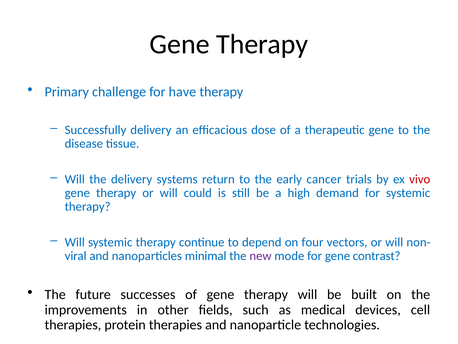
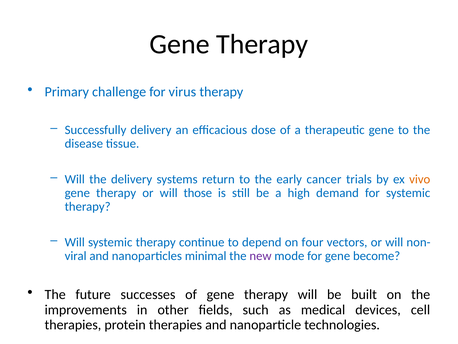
have: have -> virus (182, 92)
vivo colour: red -> orange (420, 179)
could: could -> those (198, 193)
contrast: contrast -> become (377, 256)
